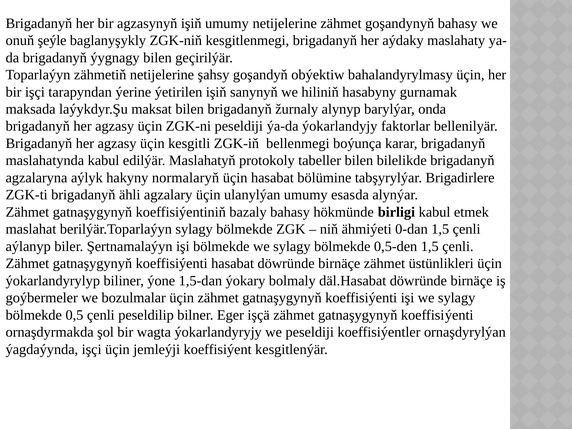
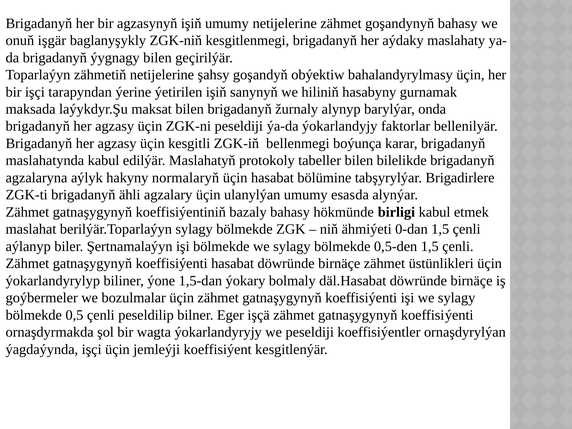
şeýle: şeýle -> işgär (52, 40)
